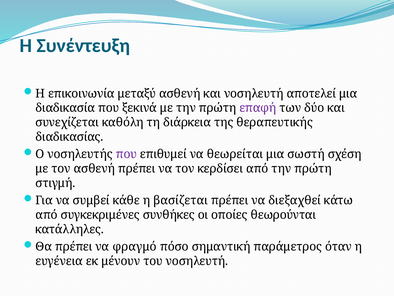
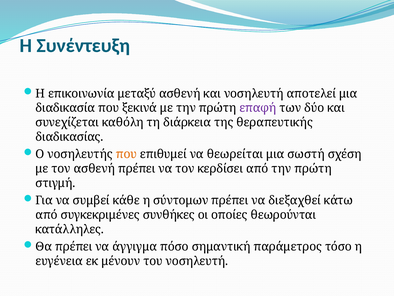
που colour: purple -> orange (126, 154)
βασίζεται: βασίζεται -> σύντομων (181, 200)
φραγμό: φραγμό -> άγγιγμα (135, 246)
όταν: όταν -> τόσο (338, 246)
